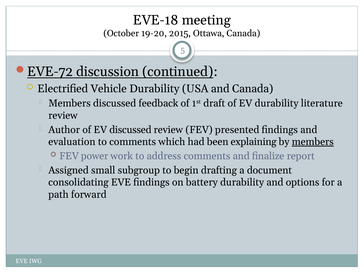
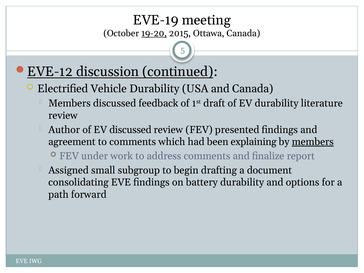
EVE-18: EVE-18 -> EVE-19 (156, 20)
19-20 underline: none -> present (154, 33)
EVE-72: EVE-72 -> EVE-12 (50, 72)
evaluation: evaluation -> agreement (72, 142)
power: power -> under (95, 156)
